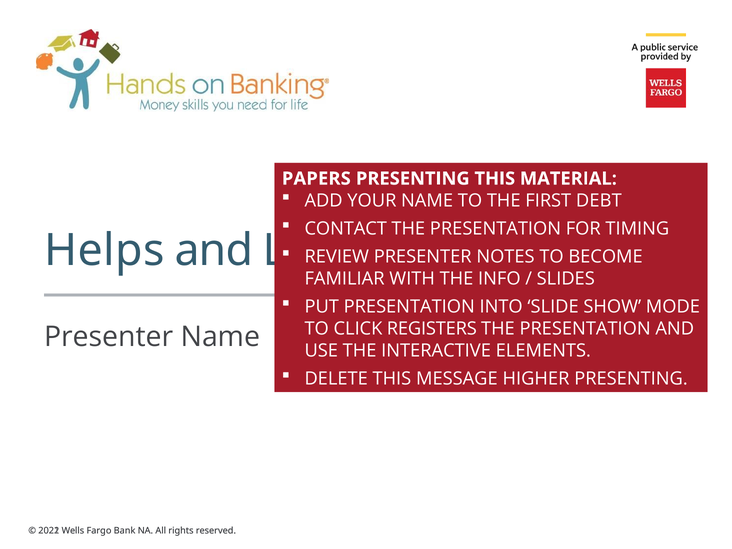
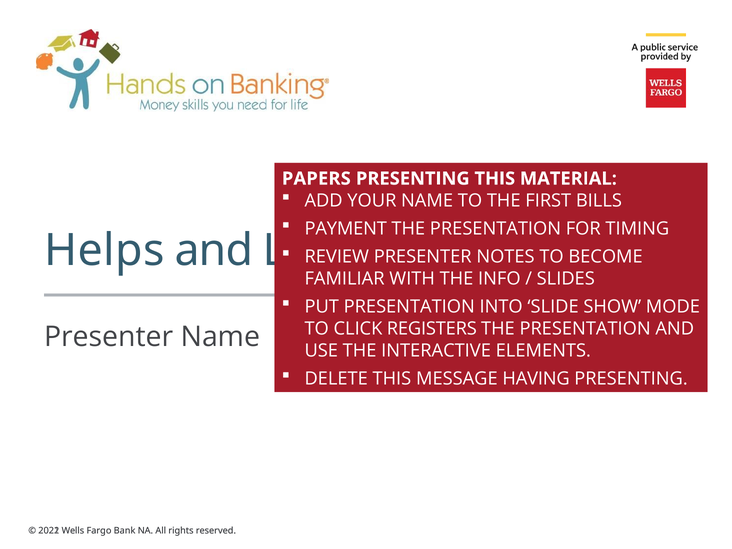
DEBT: DEBT -> BILLS (599, 201)
CONTACT: CONTACT -> PAYMENT (346, 229)
HIGHER: HIGHER -> HAVING (536, 379)
